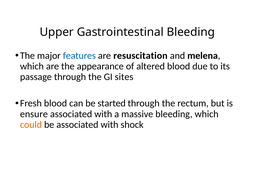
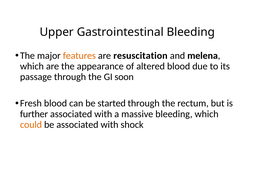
features colour: blue -> orange (79, 56)
sites: sites -> soon (124, 77)
ensure: ensure -> further (34, 114)
